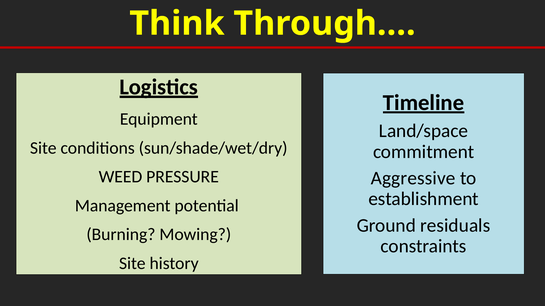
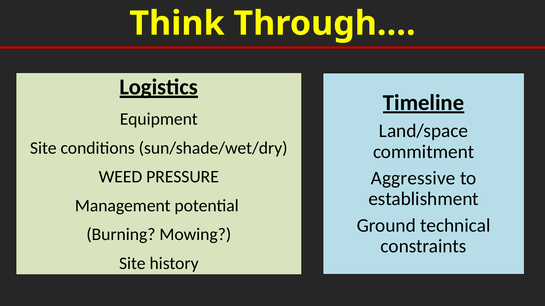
residuals: residuals -> technical (455, 226)
